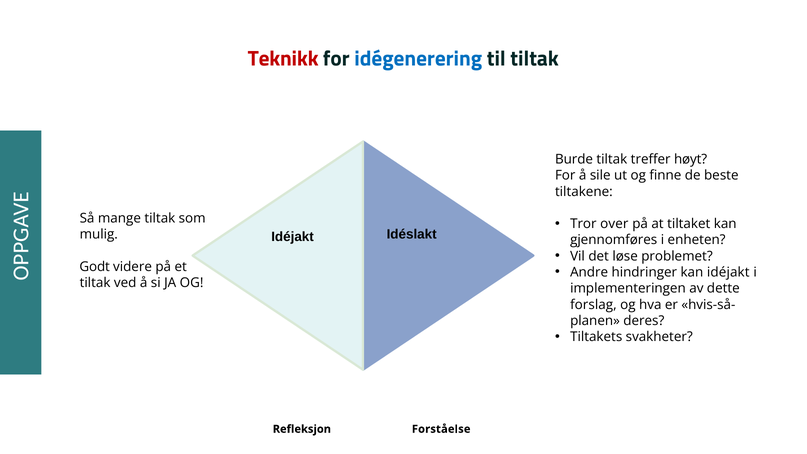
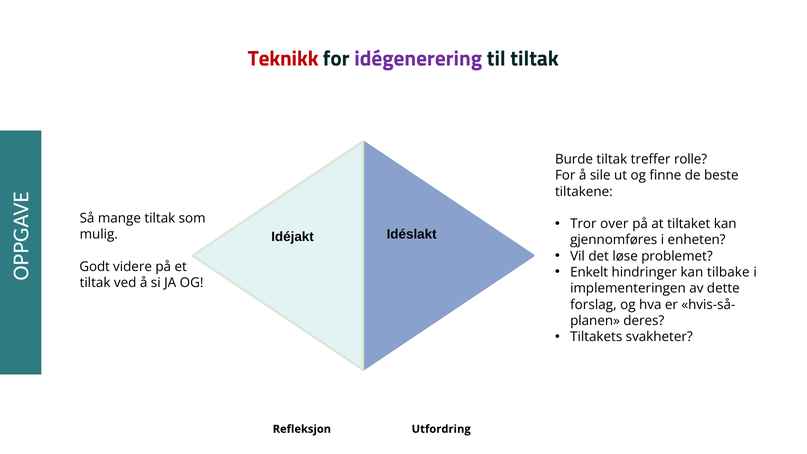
idégenerering colour: blue -> purple (418, 59)
høyt: høyt -> rolle (691, 159)
Andre: Andre -> Enkelt (589, 272)
kan idéjakt: idéjakt -> tilbake (728, 272)
Forståelse: Forståelse -> Utfordring (441, 429)
